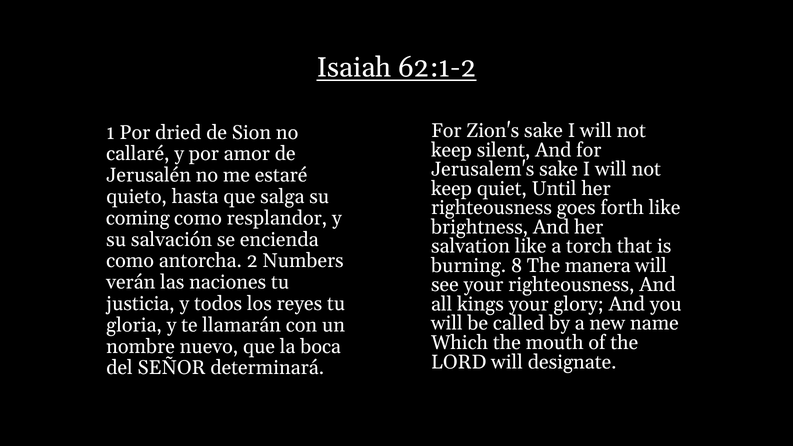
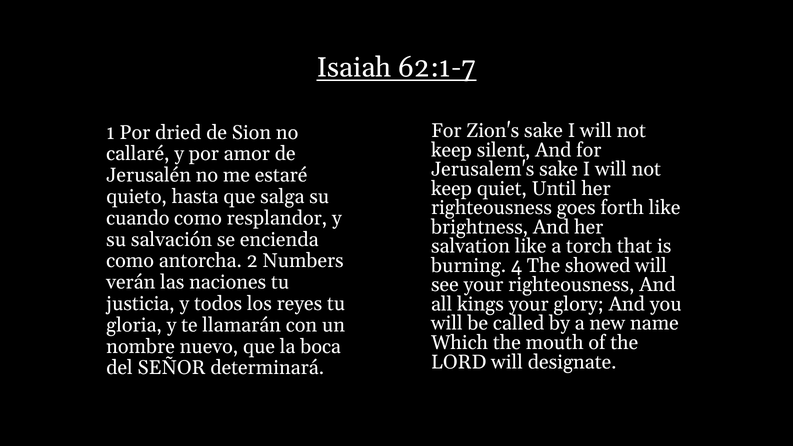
62:1-2: 62:1-2 -> 62:1-7 (437, 68)
coming: coming -> cuando (138, 218)
8: 8 -> 4 (517, 266)
manera: manera -> showed (598, 266)
